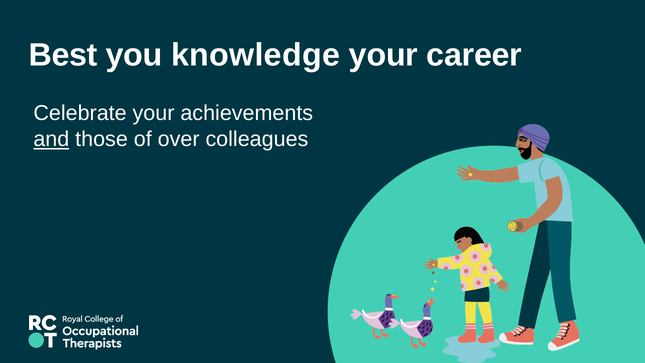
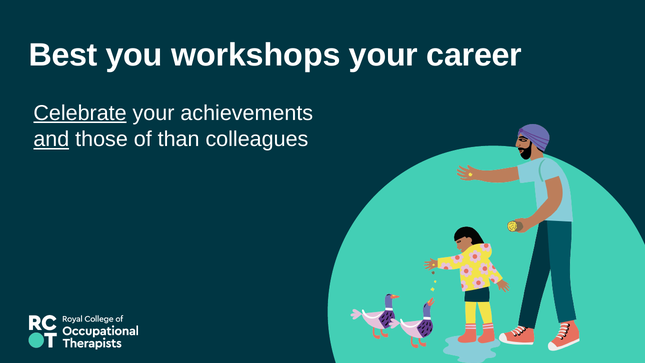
knowledge: knowledge -> workshops (256, 55)
Celebrate underline: none -> present (80, 113)
over: over -> than (179, 139)
